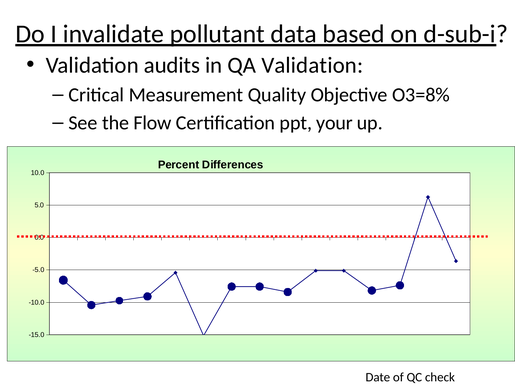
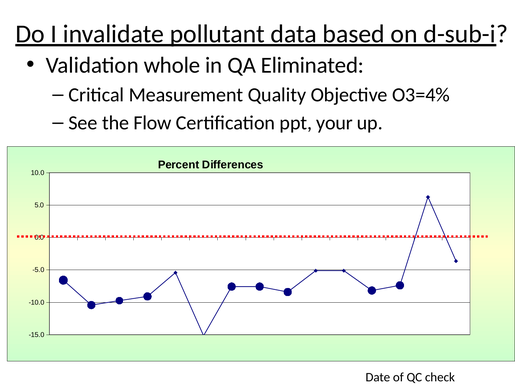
audits: audits -> whole (172, 65)
QA Validation: Validation -> Eliminated (312, 65)
O3=8%: O3=8% -> O3=4% (421, 95)
